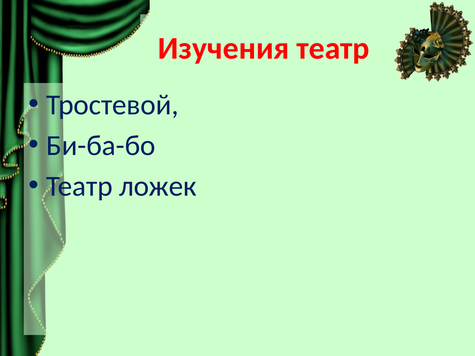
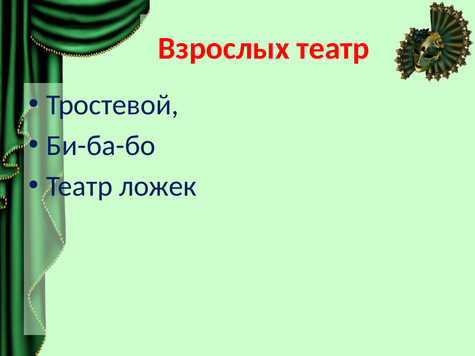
Изучения: Изучения -> Взрослых (224, 48)
